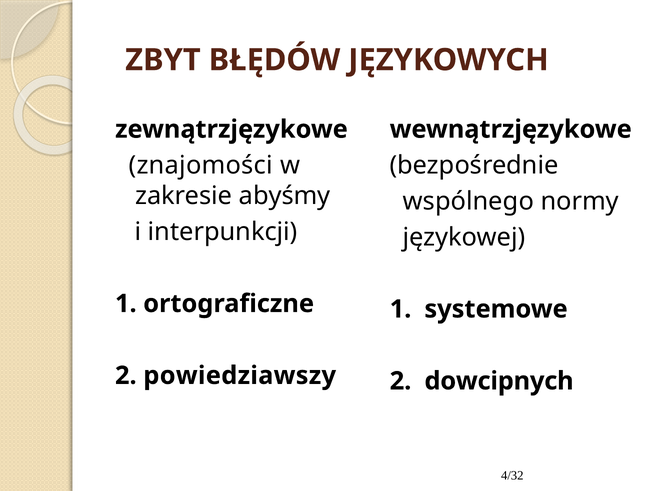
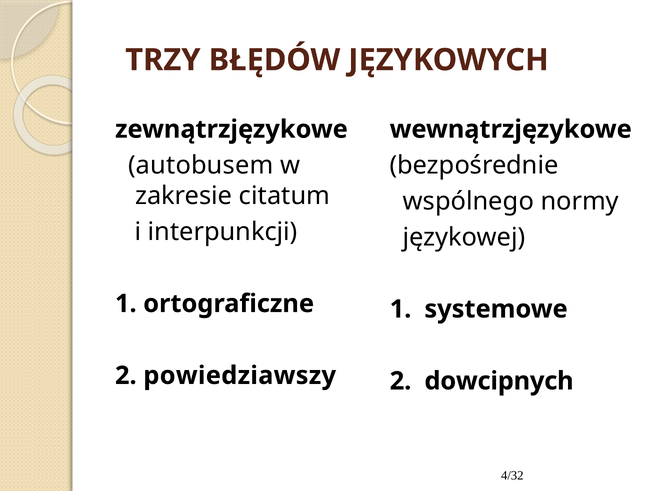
ZBYT: ZBYT -> TRZY (163, 60)
znajomości: znajomości -> autobusem (201, 165)
abyśmy: abyśmy -> citatum (285, 196)
